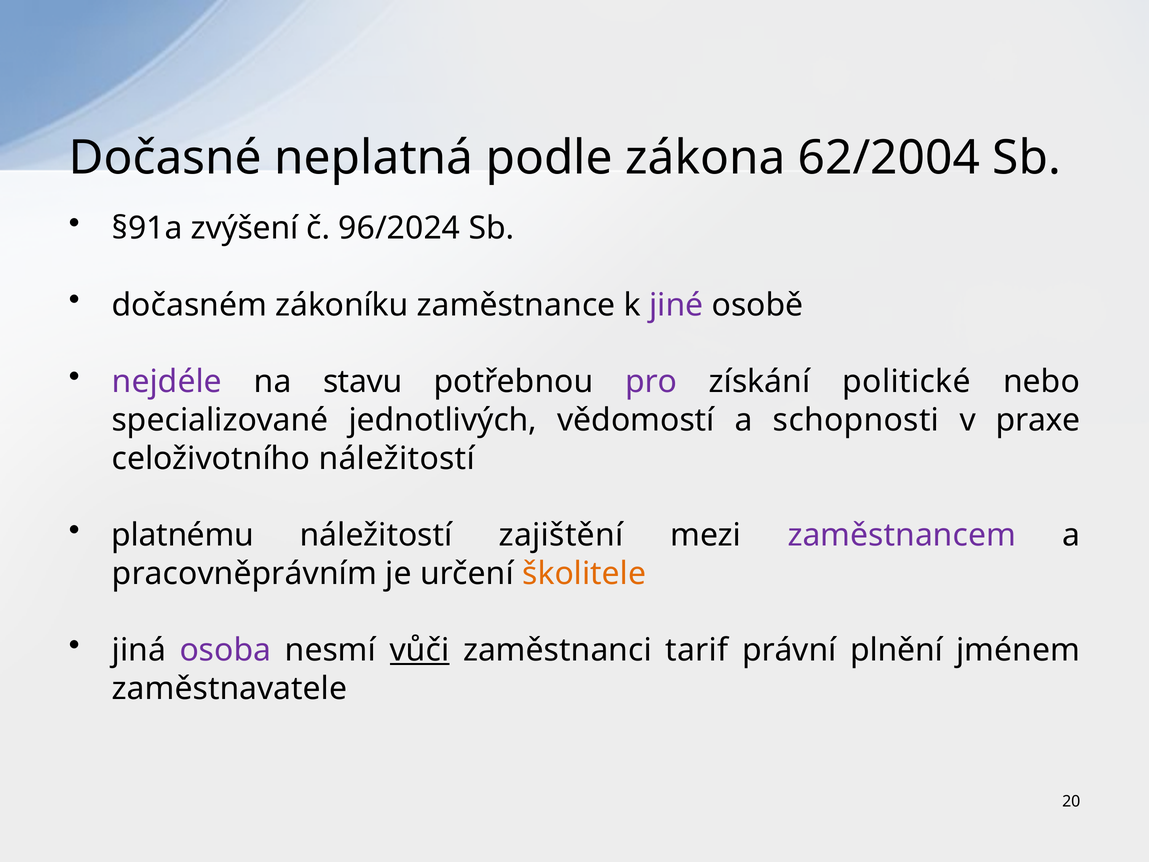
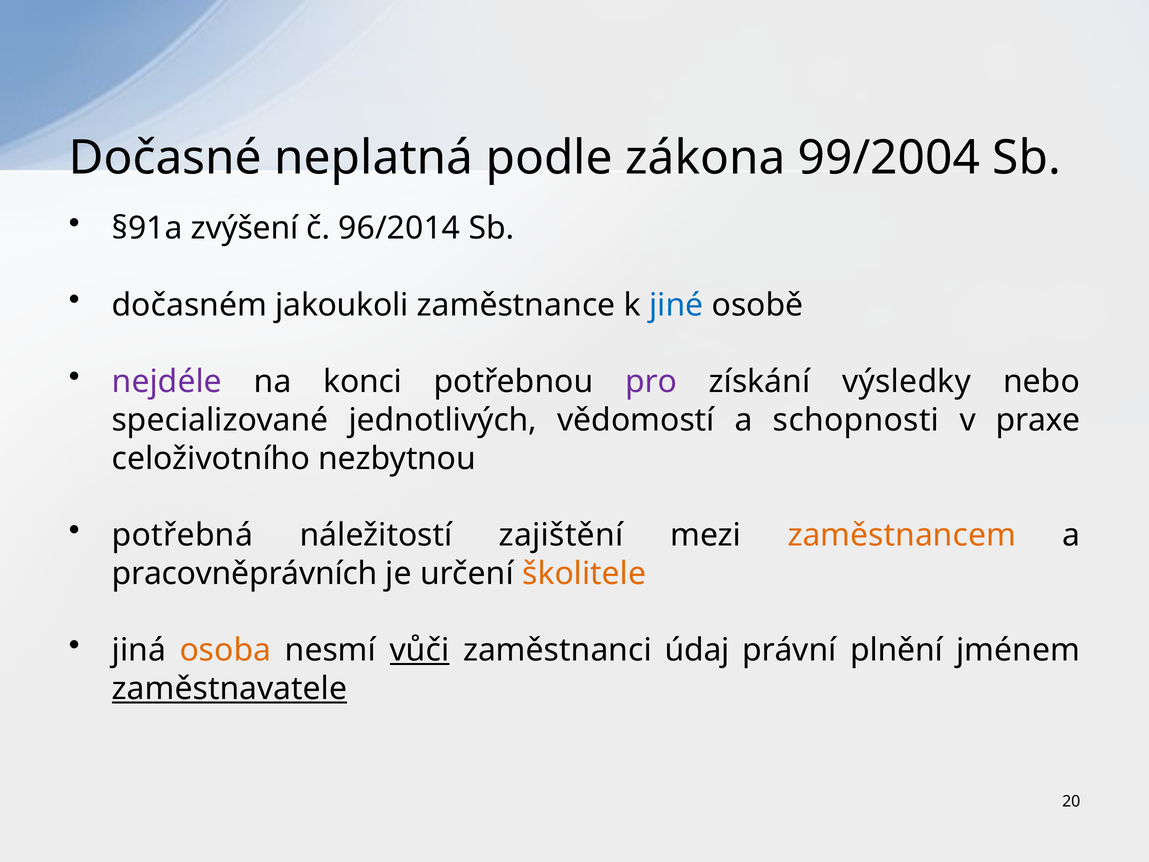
62/2004: 62/2004 -> 99/2004 (889, 158)
96/2024: 96/2024 -> 96/2014 (399, 228)
zákoníku: zákoníku -> jakoukoli (342, 305)
jiné colour: purple -> blue (676, 305)
stavu: stavu -> konci (363, 382)
politické: politické -> výsledky (907, 382)
celoživotního náležitostí: náležitostí -> nezbytnou (397, 458)
platnému: platnému -> potřebná (182, 535)
zaměstnancem colour: purple -> orange (902, 535)
pracovněprávním: pracovněprávním -> pracovněprávních (245, 573)
osoba colour: purple -> orange (225, 650)
tarif: tarif -> údaj (697, 650)
zaměstnavatele underline: none -> present (230, 688)
